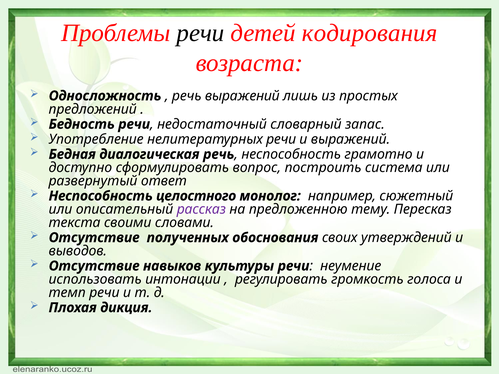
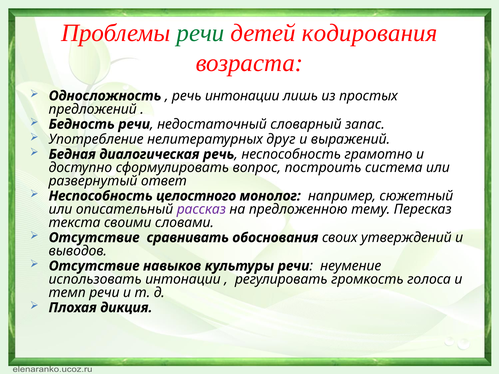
речи colour: black -> green (200, 33)
речь выражений: выражений -> интонации (242, 96)
нелитературных речи: речи -> друг (281, 139)
полученных: полученных -> сравнивать (188, 238)
